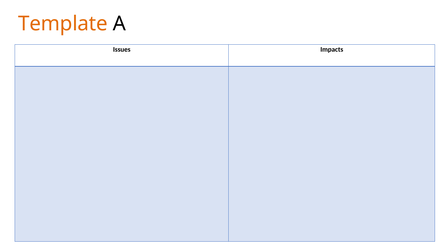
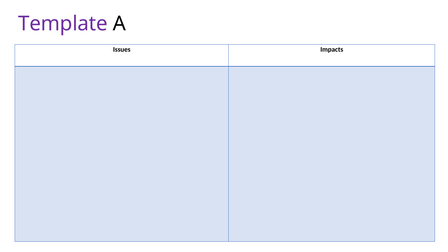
Template colour: orange -> purple (63, 24)
